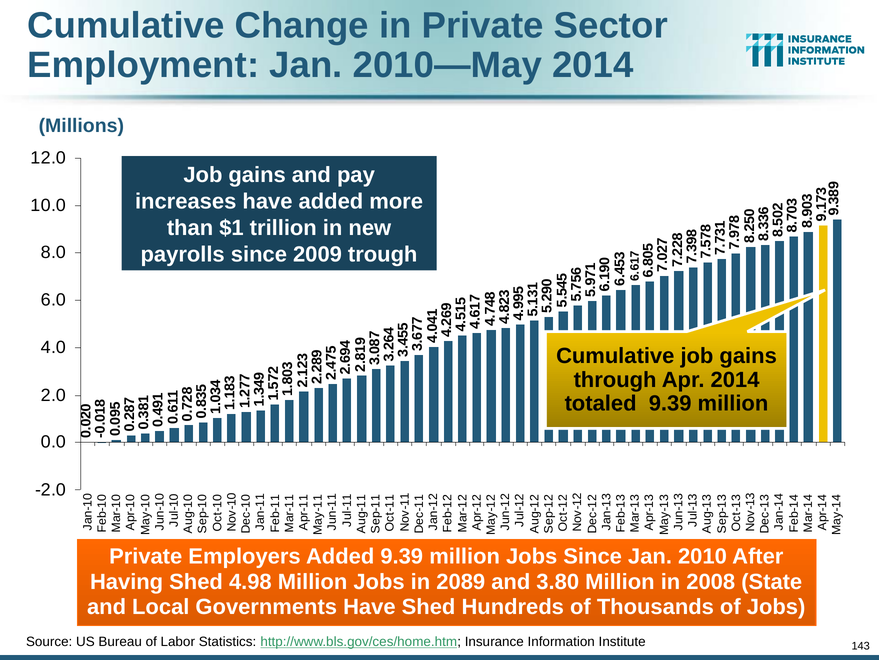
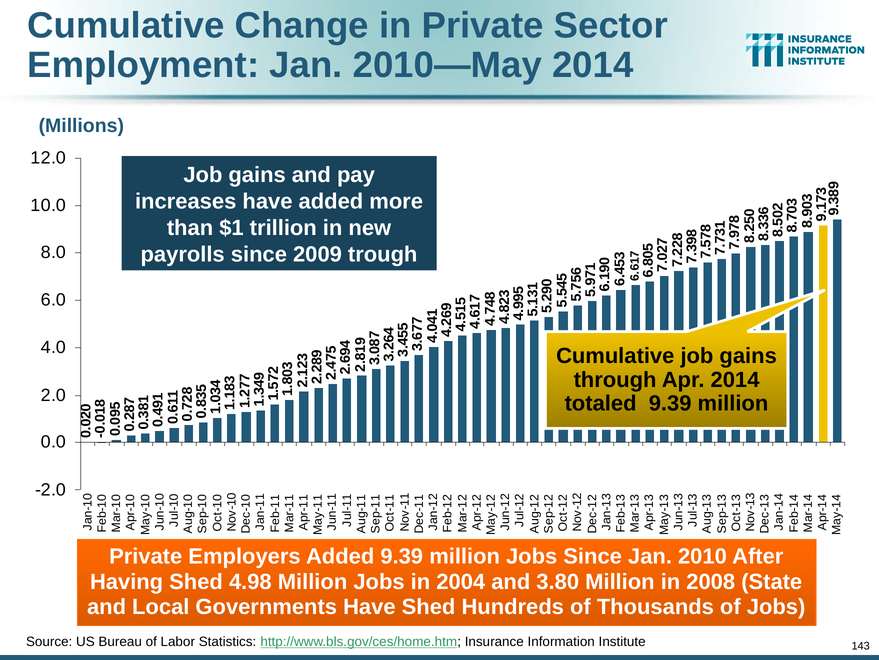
2089: 2089 -> 2004 (461, 581)
